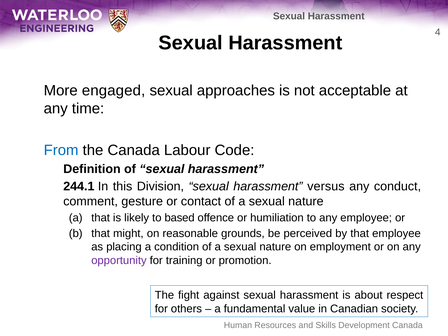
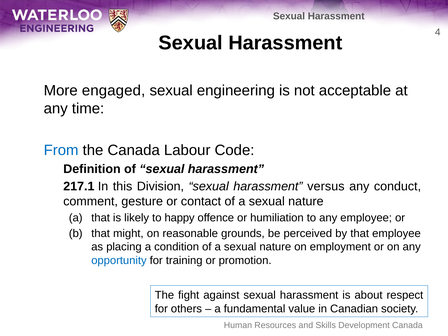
approaches: approaches -> engineering (236, 91)
244.1: 244.1 -> 217.1 (79, 187)
based: based -> happy (180, 218)
opportunity colour: purple -> blue (119, 260)
